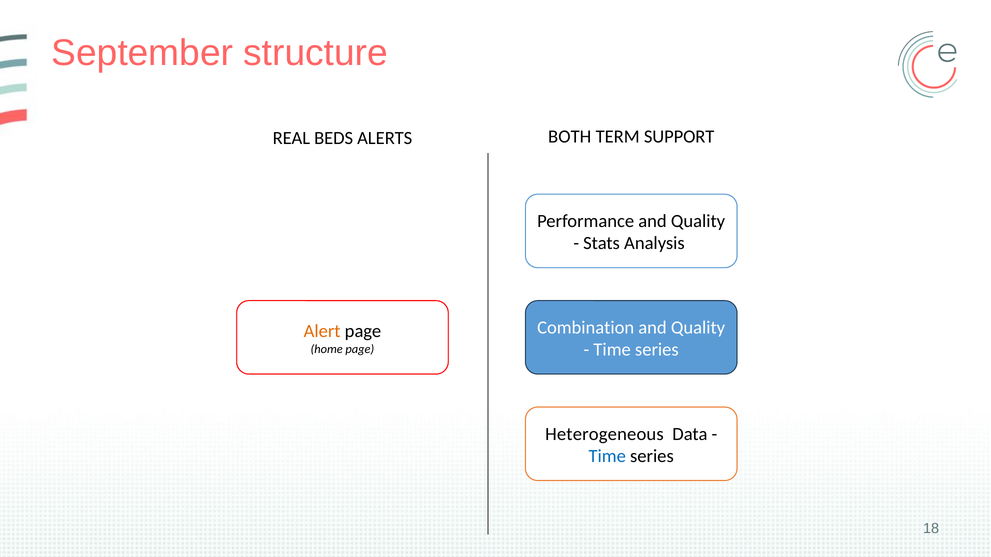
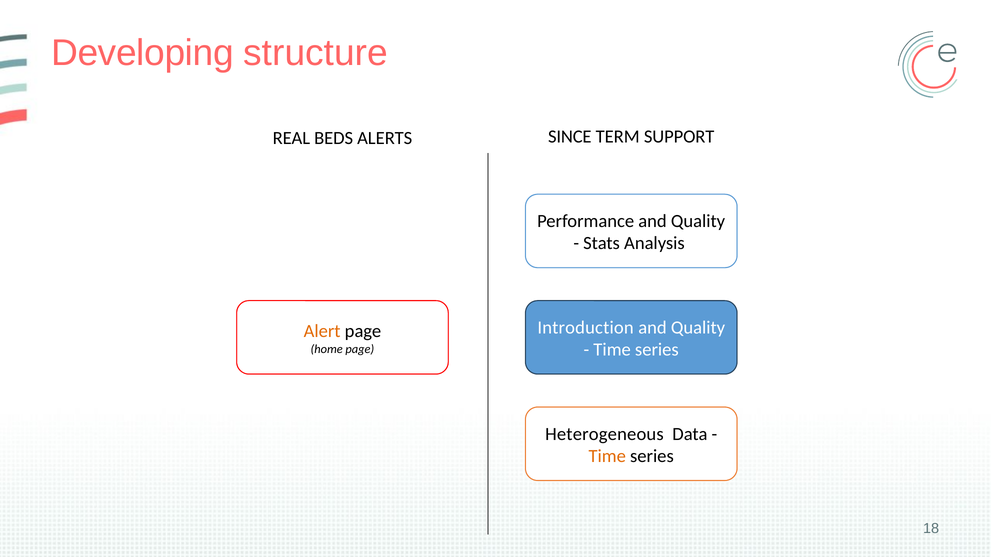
September: September -> Developing (142, 53)
BOTH: BOTH -> SINCE (570, 137)
Combination: Combination -> Introduction (586, 328)
Time colour: blue -> orange (607, 457)
